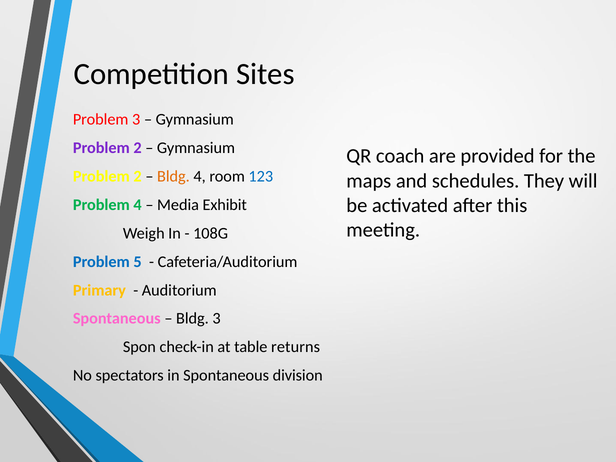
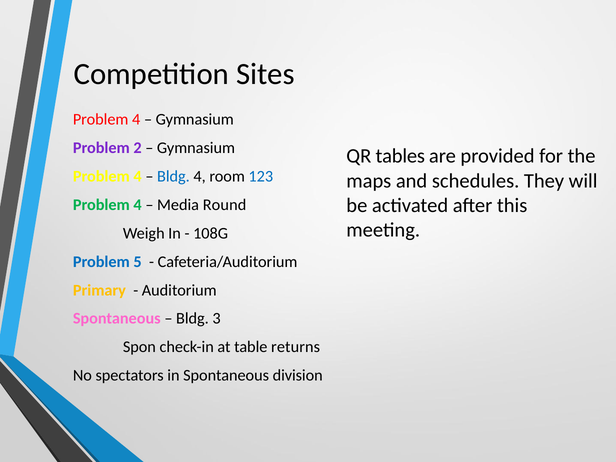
3: 3 -> 4 (136, 120)
coach: coach -> tables (400, 156)
2: 2 -> 4 (138, 176)
Bldg colour: orange -> blue (173, 176)
Exhibit: Exhibit -> Round (225, 205)
